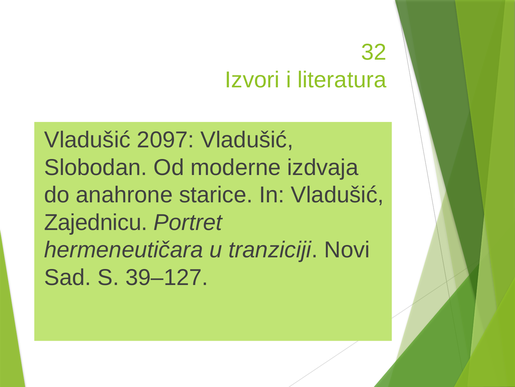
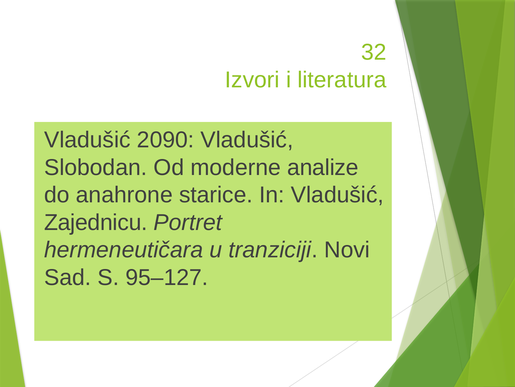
2097: 2097 -> 2090 (166, 140)
izdvaja: izdvaja -> analize (323, 167)
39–127: 39–127 -> 95–127 (167, 277)
